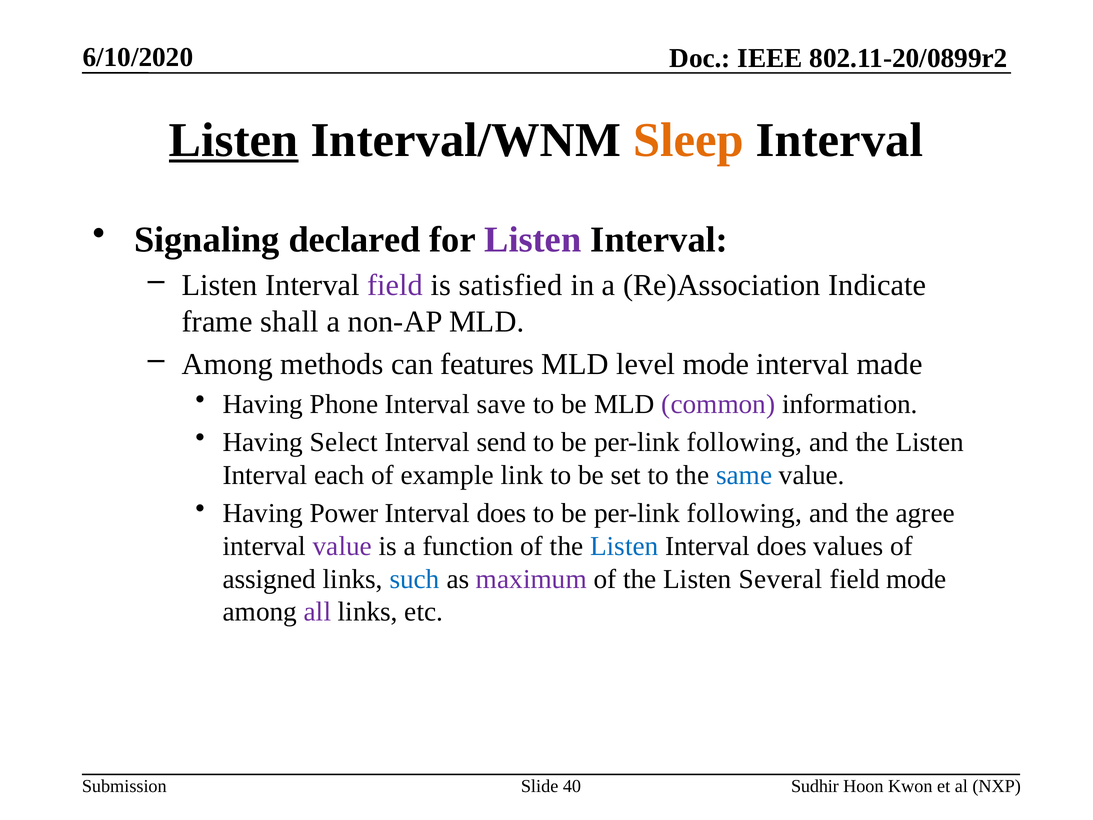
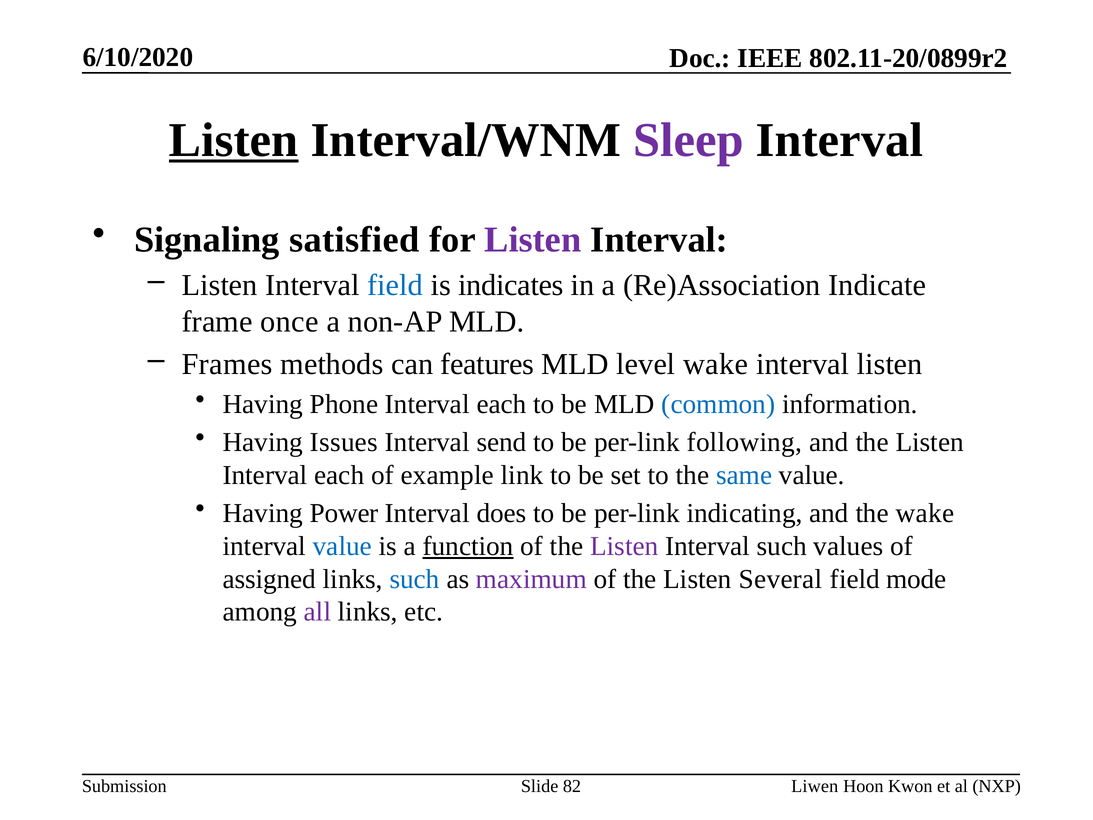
Sleep colour: orange -> purple (688, 140)
declared: declared -> satisfied (354, 239)
field colour: purple -> blue (395, 285)
satisfied: satisfied -> indicates (511, 285)
shall: shall -> once (290, 322)
Among: Among -> Frames (227, 364)
level mode: mode -> wake (716, 364)
interval made: made -> listen (890, 364)
save: save -> each (502, 404)
common colour: purple -> blue (718, 404)
Select: Select -> Issues (344, 442)
following: following -> indicating (745, 513)
the agree: agree -> wake (925, 513)
value colour: purple -> blue (342, 546)
function underline: none -> present (468, 546)
Listen colour: blue -> purple (624, 546)
does: does -> such (782, 546)
40: 40 -> 82 (572, 786)
Sudhir: Sudhir -> Liwen (815, 786)
